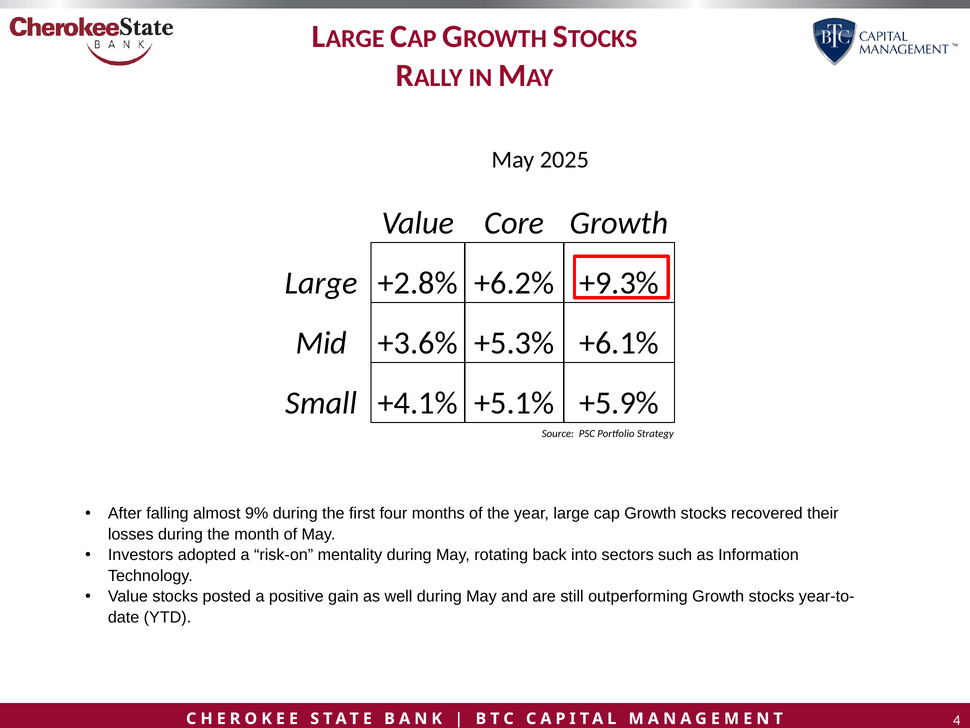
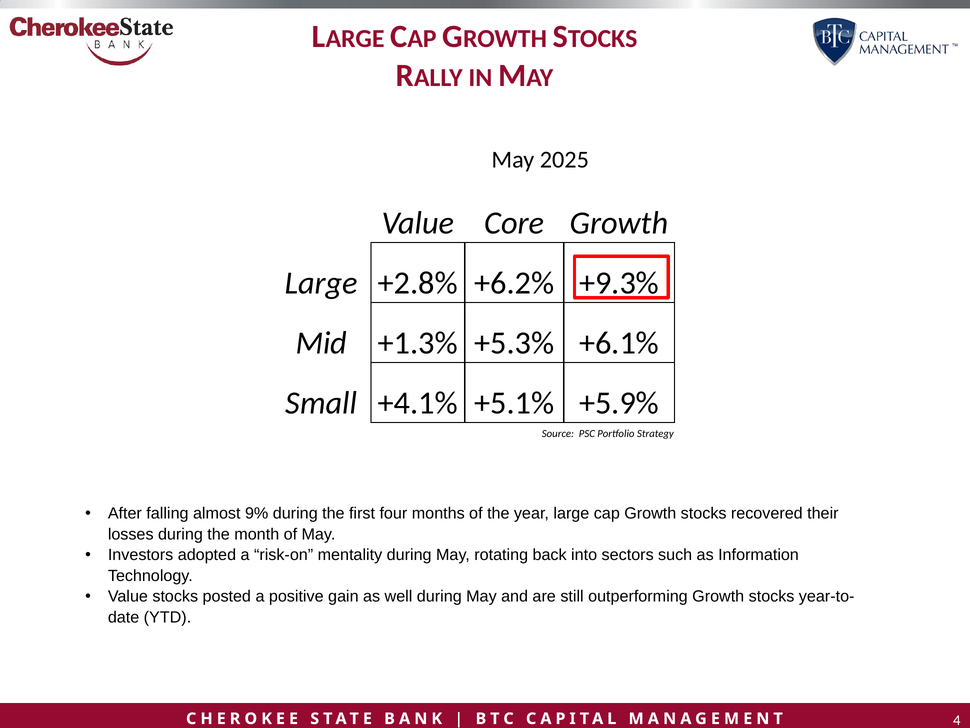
+3.6%: +3.6% -> +1.3% (418, 343)
